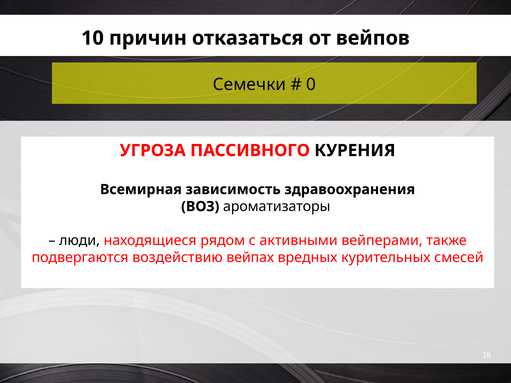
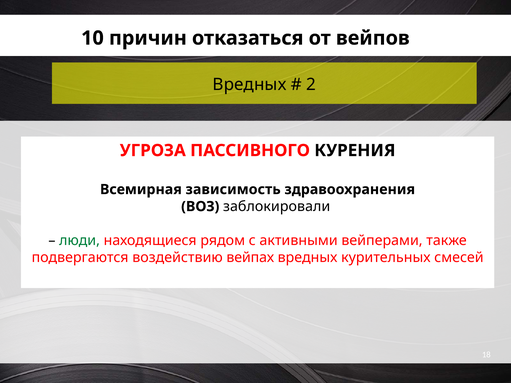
Семечки: Семечки -> Вредных (249, 84)
0: 0 -> 2 (311, 84)
ароматизаторы: ароматизаторы -> заблокировали (277, 207)
люди colour: black -> green (80, 241)
